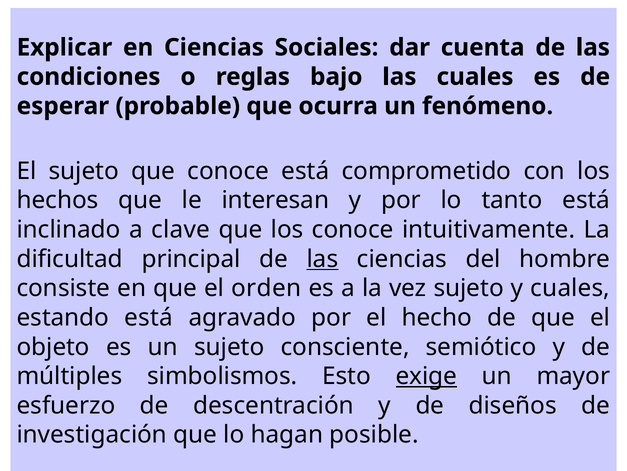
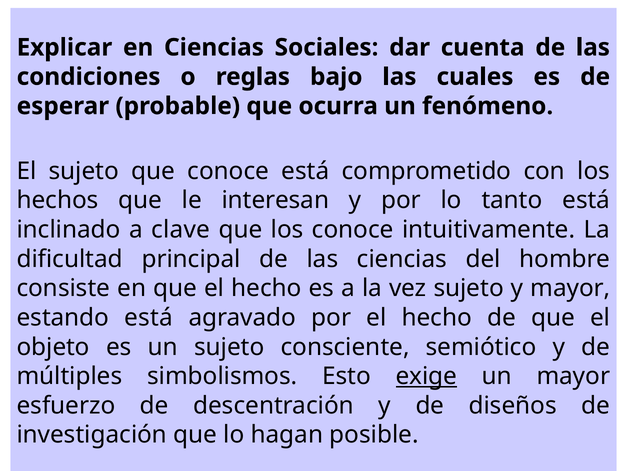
las underline: present -> none (323, 259)
que el orden: orden -> hecho (266, 288)
y cuales: cuales -> mayor (570, 288)
